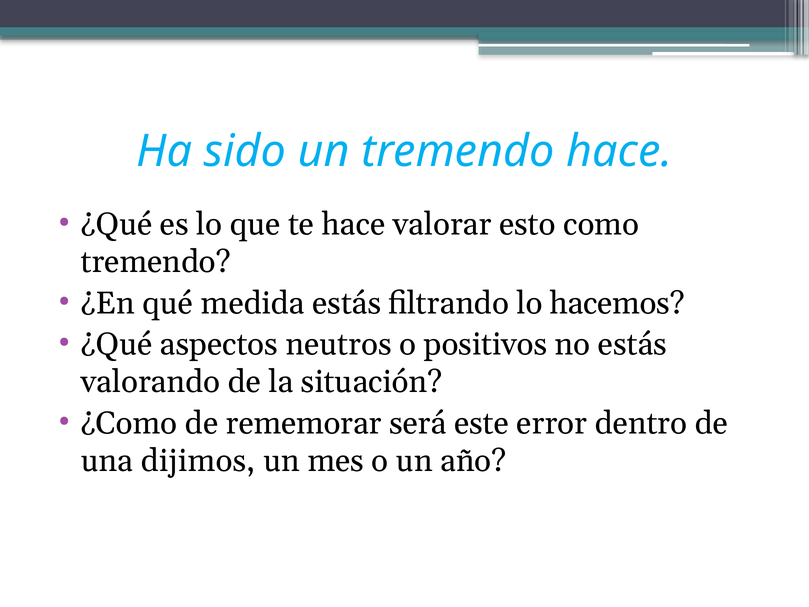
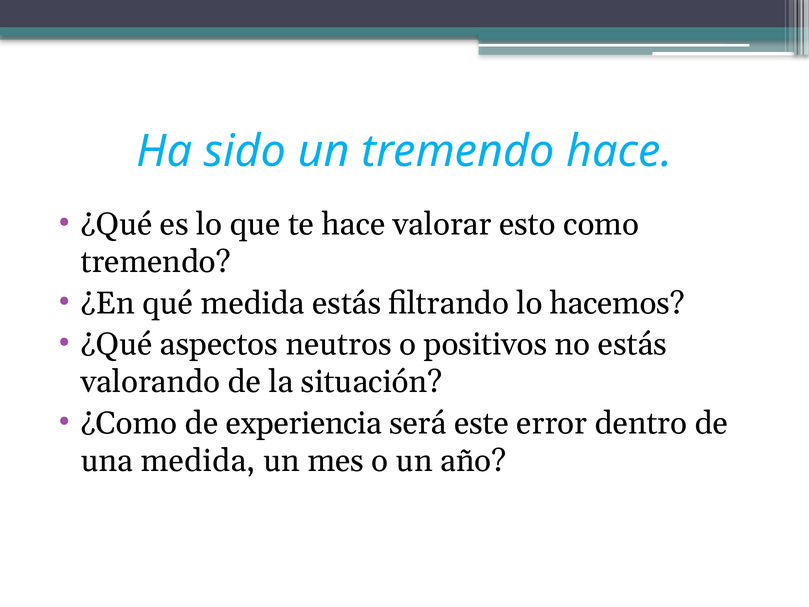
rememorar: rememorar -> experiencia (304, 423)
una dijimos: dijimos -> medida (198, 461)
